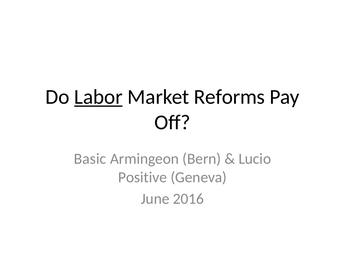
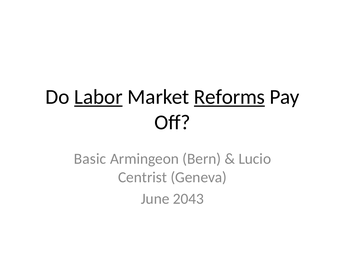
Reforms underline: none -> present (229, 97)
Positive: Positive -> Centrist (143, 177)
2016: 2016 -> 2043 (188, 199)
